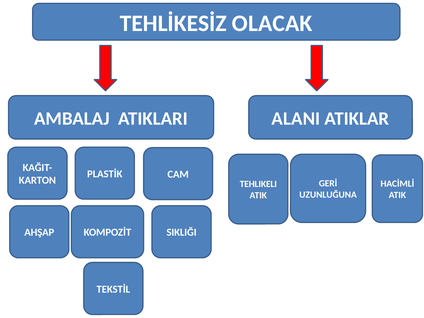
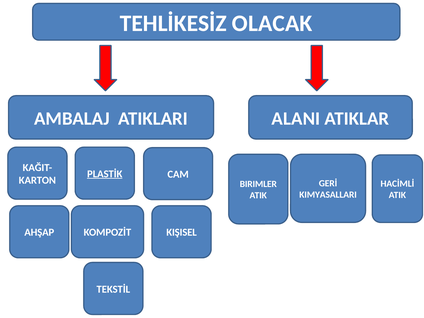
PLASTİK underline: none -> present (105, 174)
TEHLIKELI: TEHLIKELI -> BIRIMLER (258, 184)
UZUNLUĞUNA: UZUNLUĞUNA -> KIMYASALLARI (328, 195)
SIKLIĞI: SIKLIĞI -> KIŞISEL (182, 232)
